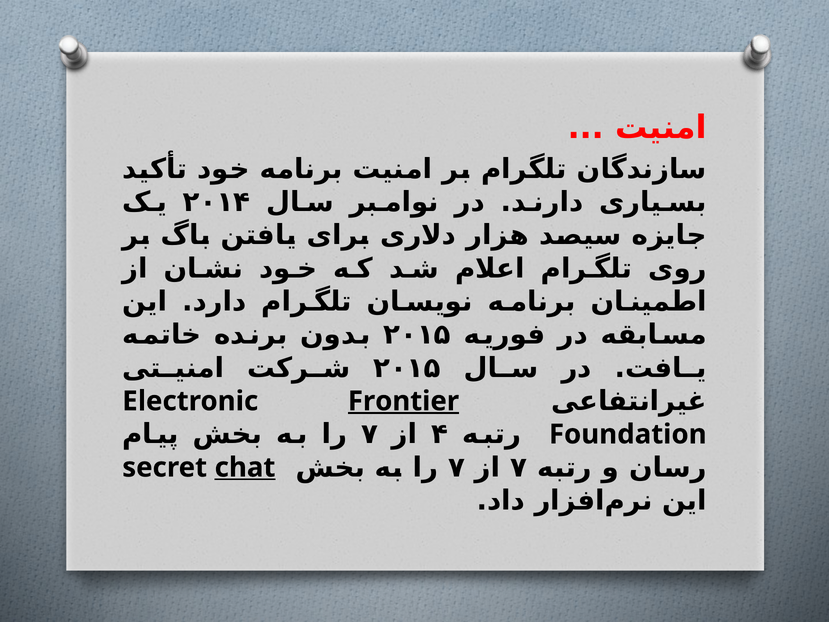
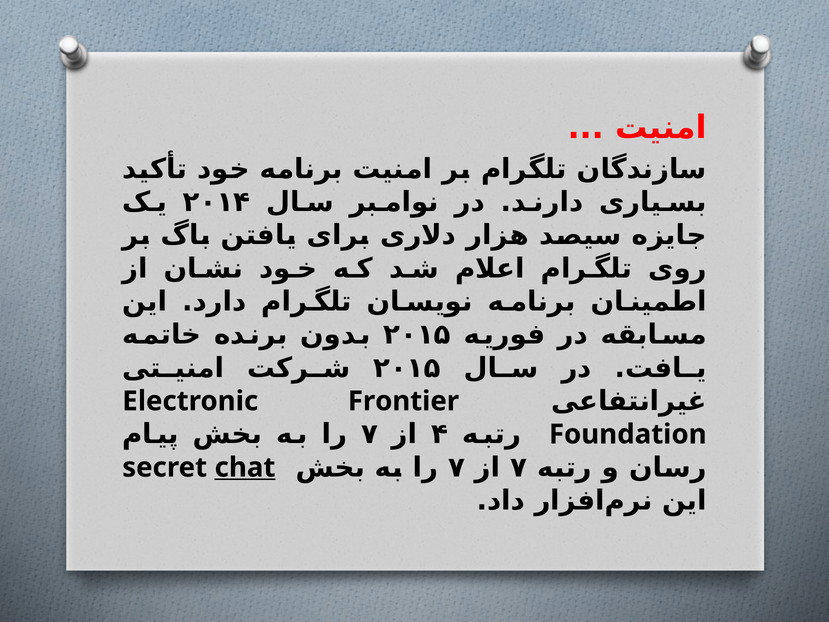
Frontier underline: present -> none (403, 401)
